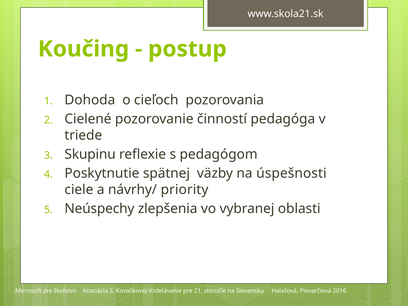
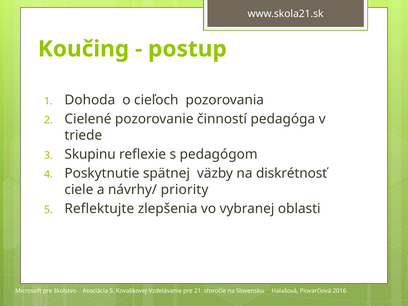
úspešnosti: úspešnosti -> diskrétnosť (292, 173)
Neúspechy: Neúspechy -> Reflektujte (99, 209)
